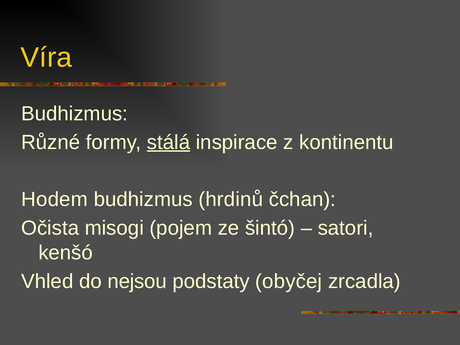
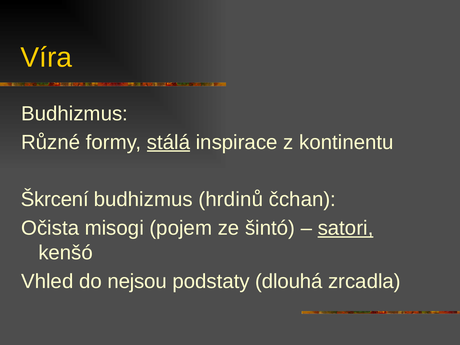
Hodem: Hodem -> Škrcení (55, 200)
satori underline: none -> present (346, 228)
obyčej: obyčej -> dlouhá (289, 281)
